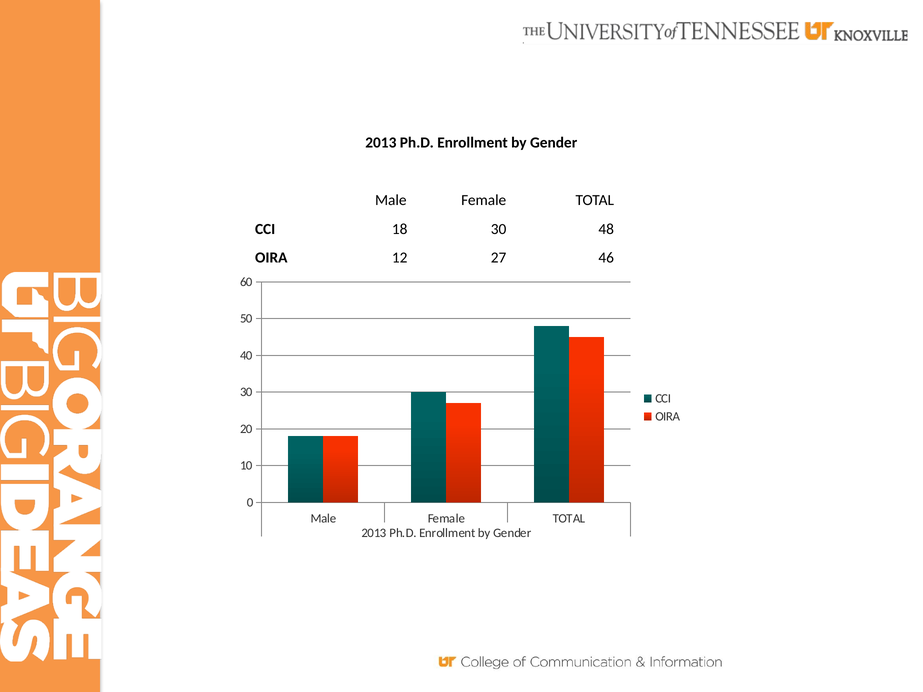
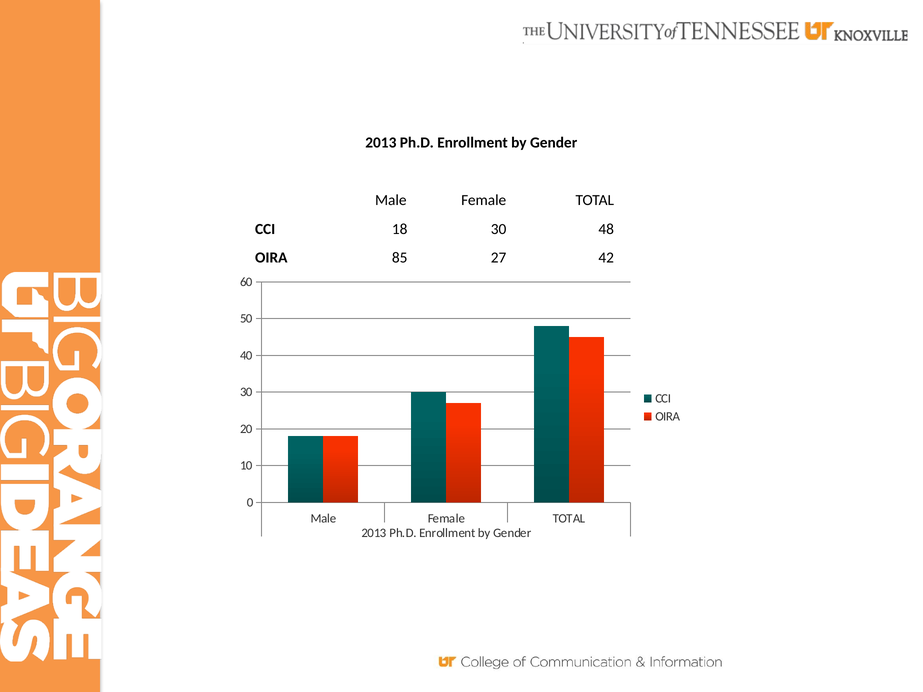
12: 12 -> 85 (400, 258)
46: 46 -> 42 (606, 258)
